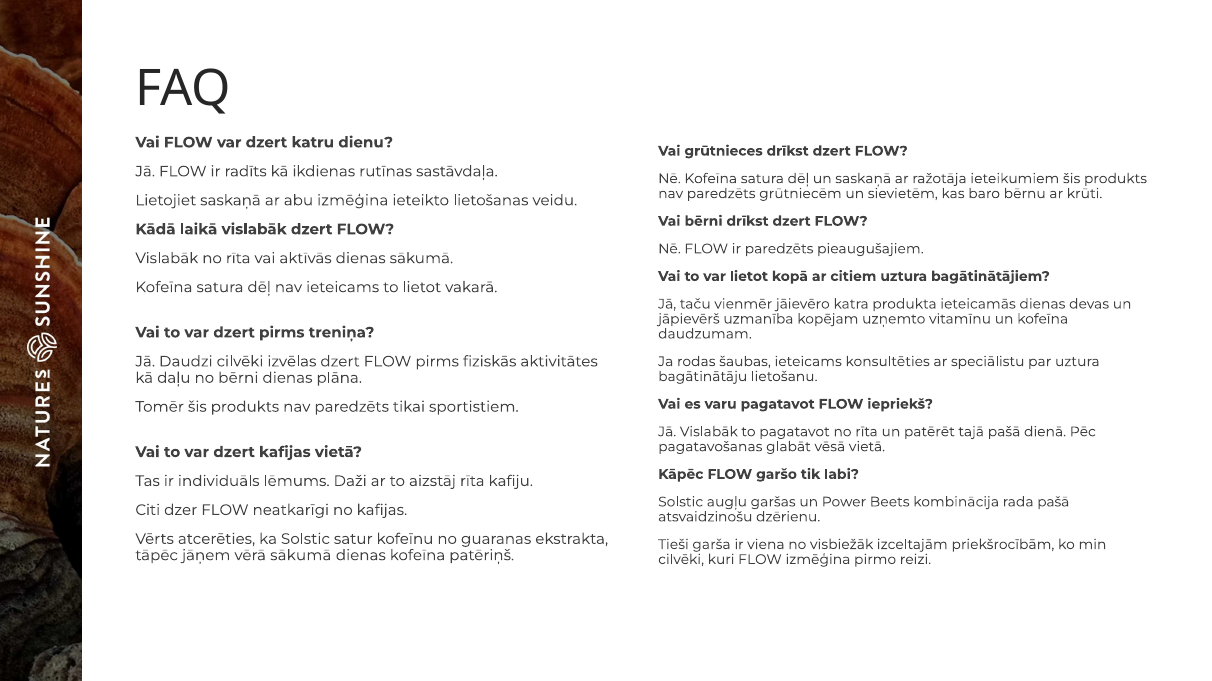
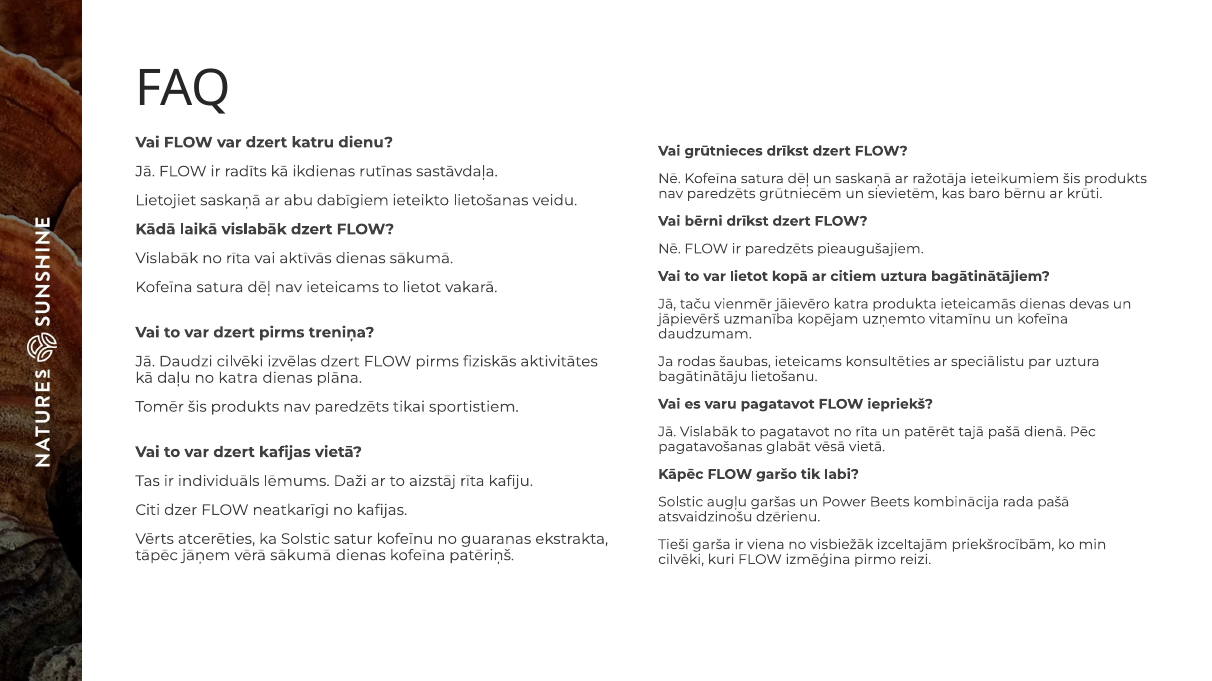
abu izmēģina: izmēģina -> dabīgiem (353, 201)
no bērni: bērni -> katra (238, 378)
